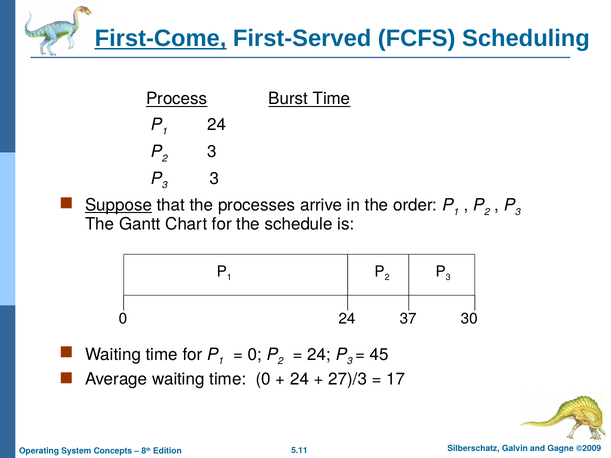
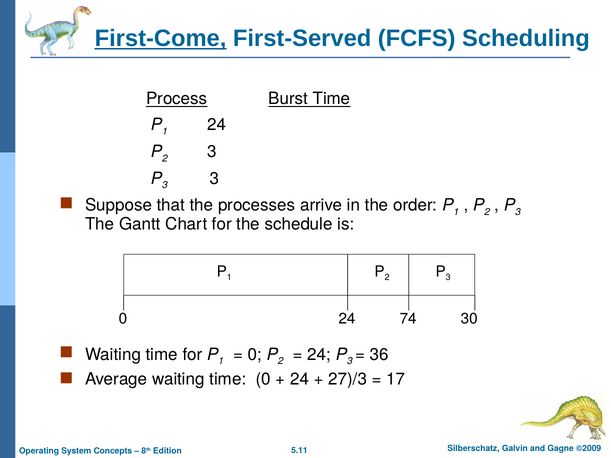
Suppose underline: present -> none (119, 205)
37: 37 -> 74 (408, 319)
45: 45 -> 36 (379, 355)
